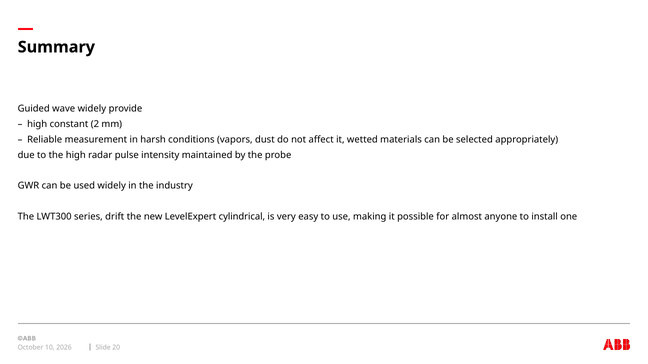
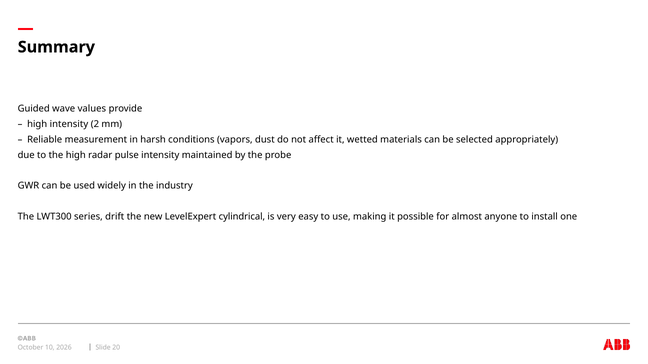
wave widely: widely -> values (92, 109)
high constant: constant -> intensity (69, 124)
